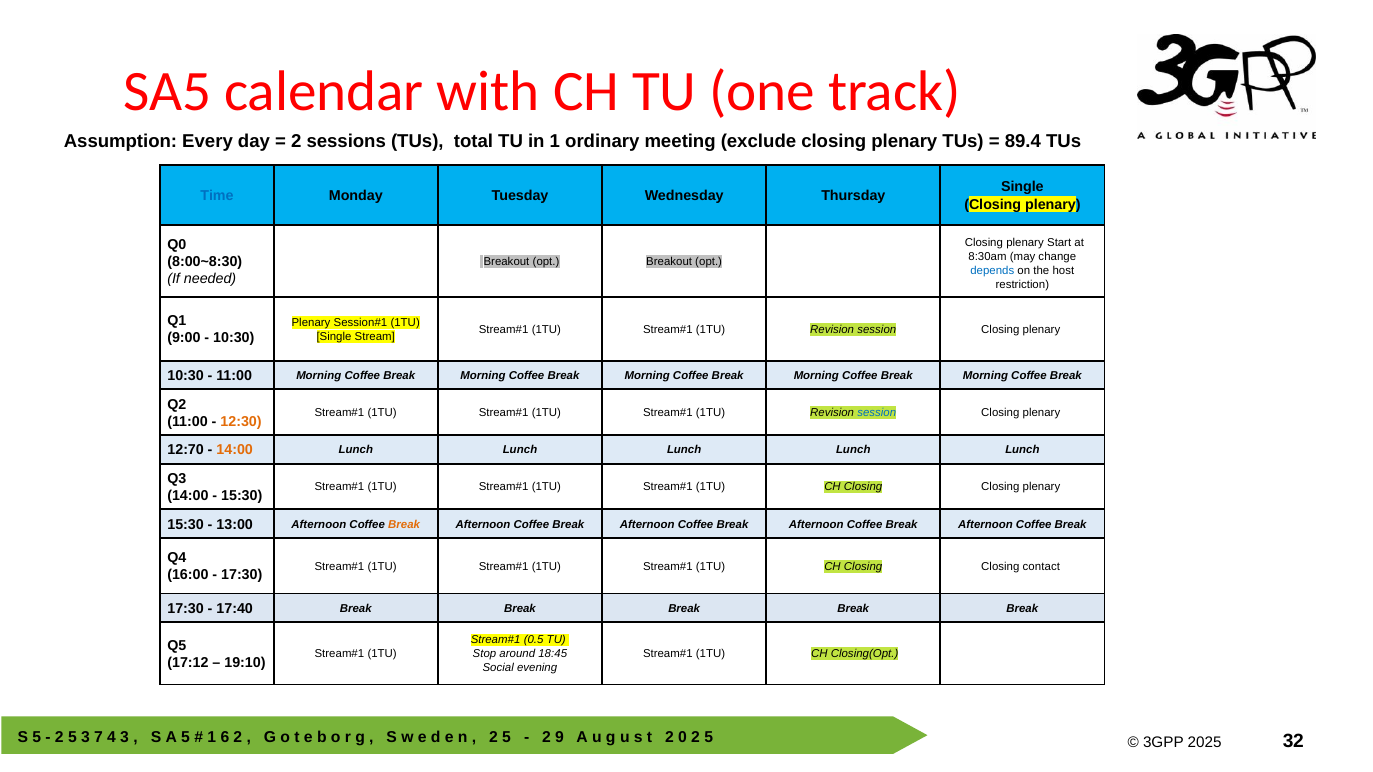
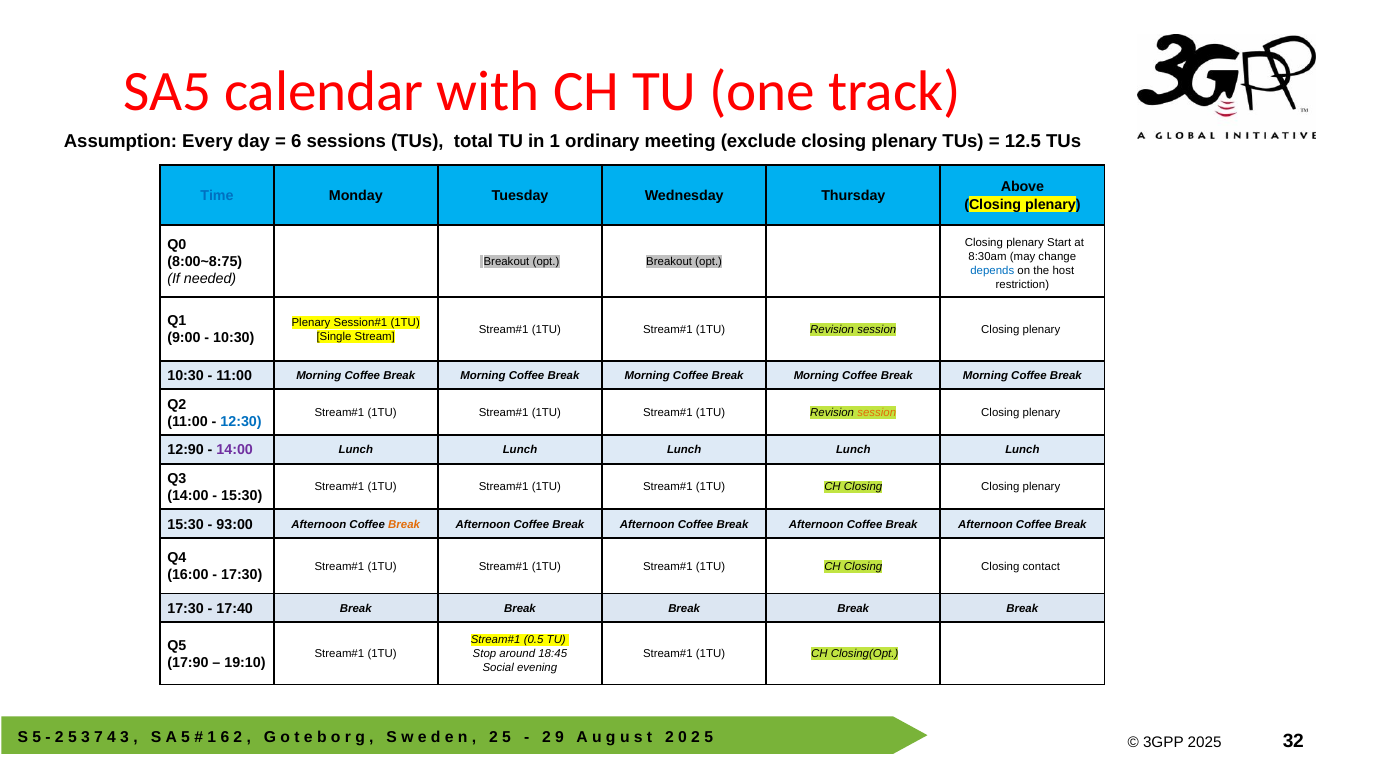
2: 2 -> 6 (296, 141)
89.4: 89.4 -> 12.5 (1023, 141)
Single: Single -> Above (1022, 187)
8:00~8:30: 8:00~8:30 -> 8:00~8:75 (205, 262)
session colour: blue -> orange (877, 413)
12:30 colour: orange -> blue (241, 422)
12:70: 12:70 -> 12:90 (186, 450)
14:00 colour: orange -> purple (235, 450)
13:00: 13:00 -> 93:00 (235, 524)
17:12: 17:12 -> 17:90 (188, 663)
